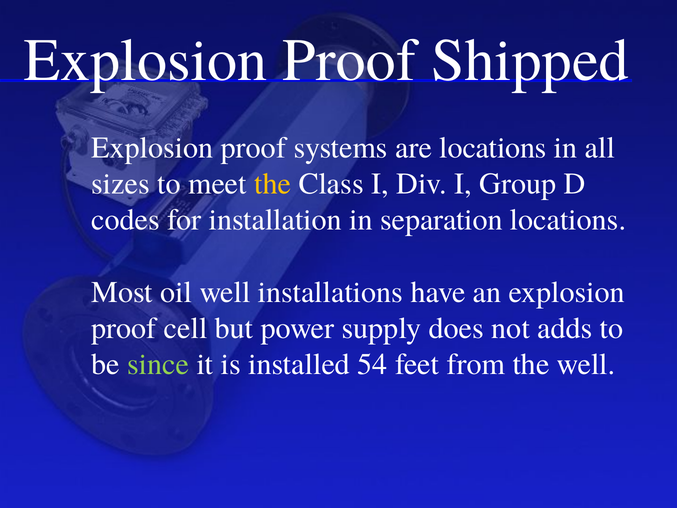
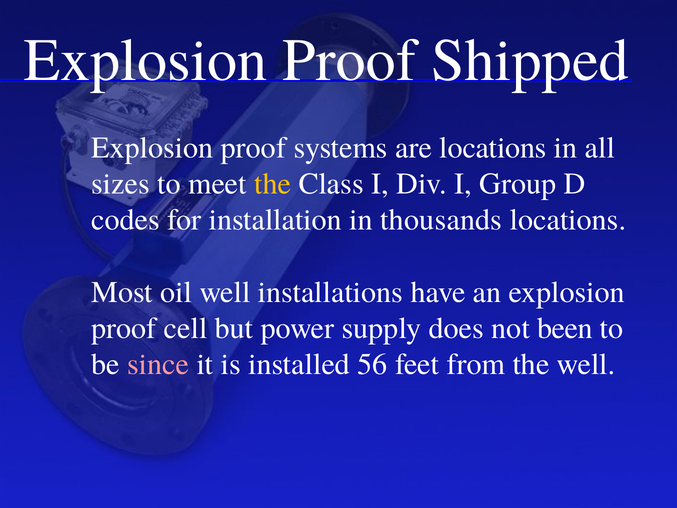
separation: separation -> thousands (441, 220)
adds: adds -> been (565, 328)
since colour: light green -> pink (158, 364)
54: 54 -> 56 (372, 364)
